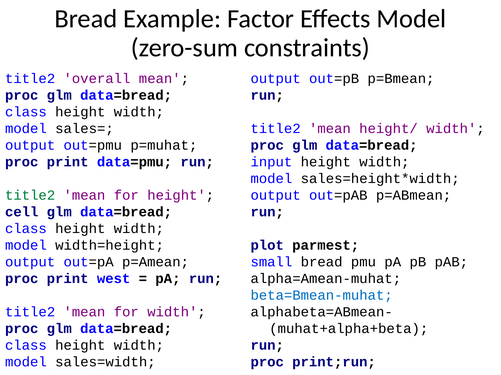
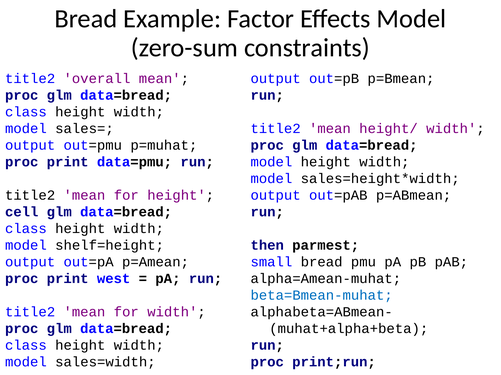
input: input -> model (271, 162)
title2 colour: green -> black (30, 196)
width=height: width=height -> shelf=height (110, 246)
plot: plot -> then (267, 246)
